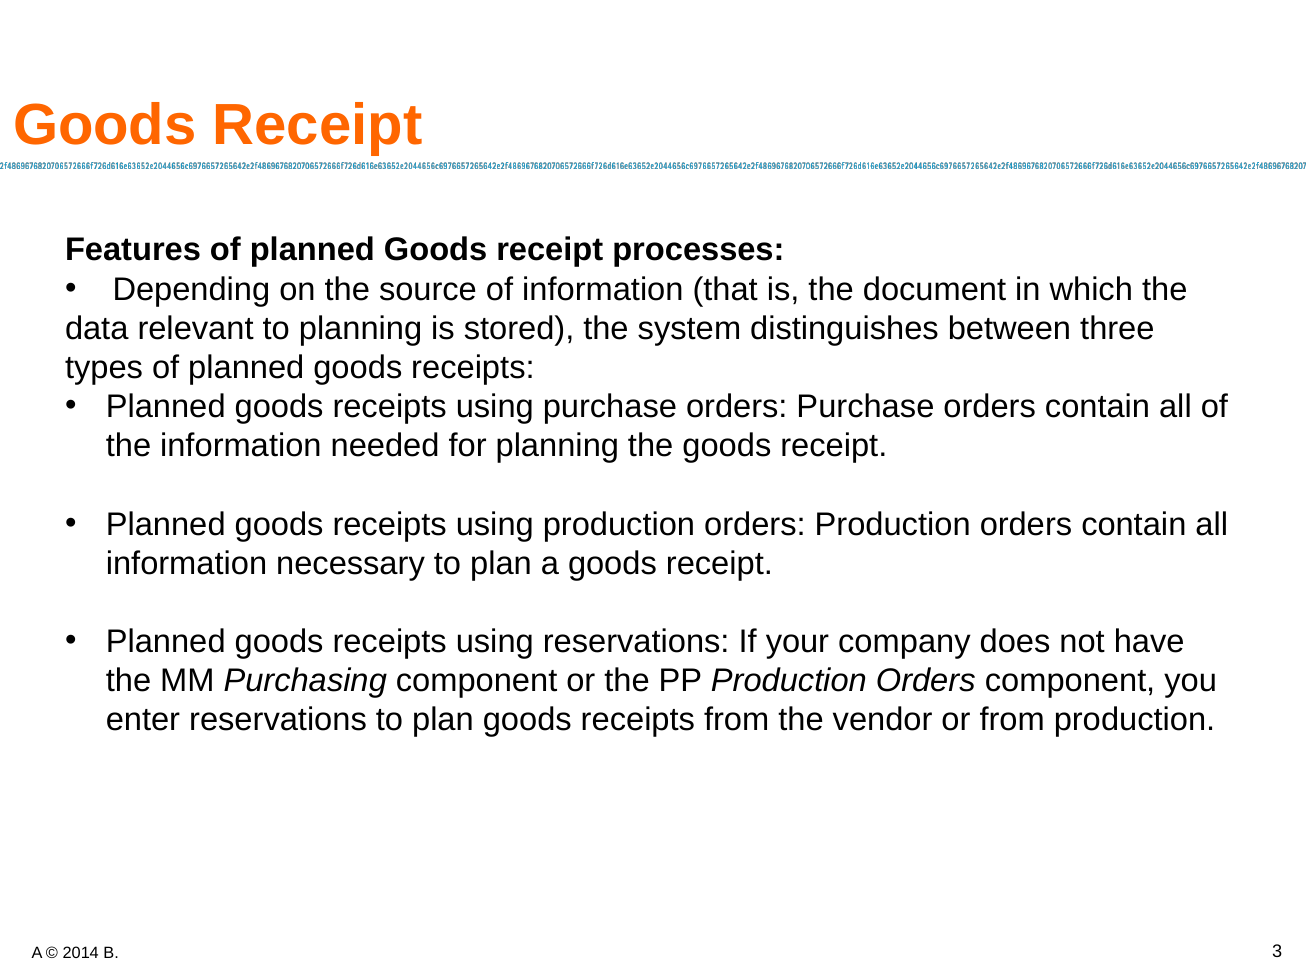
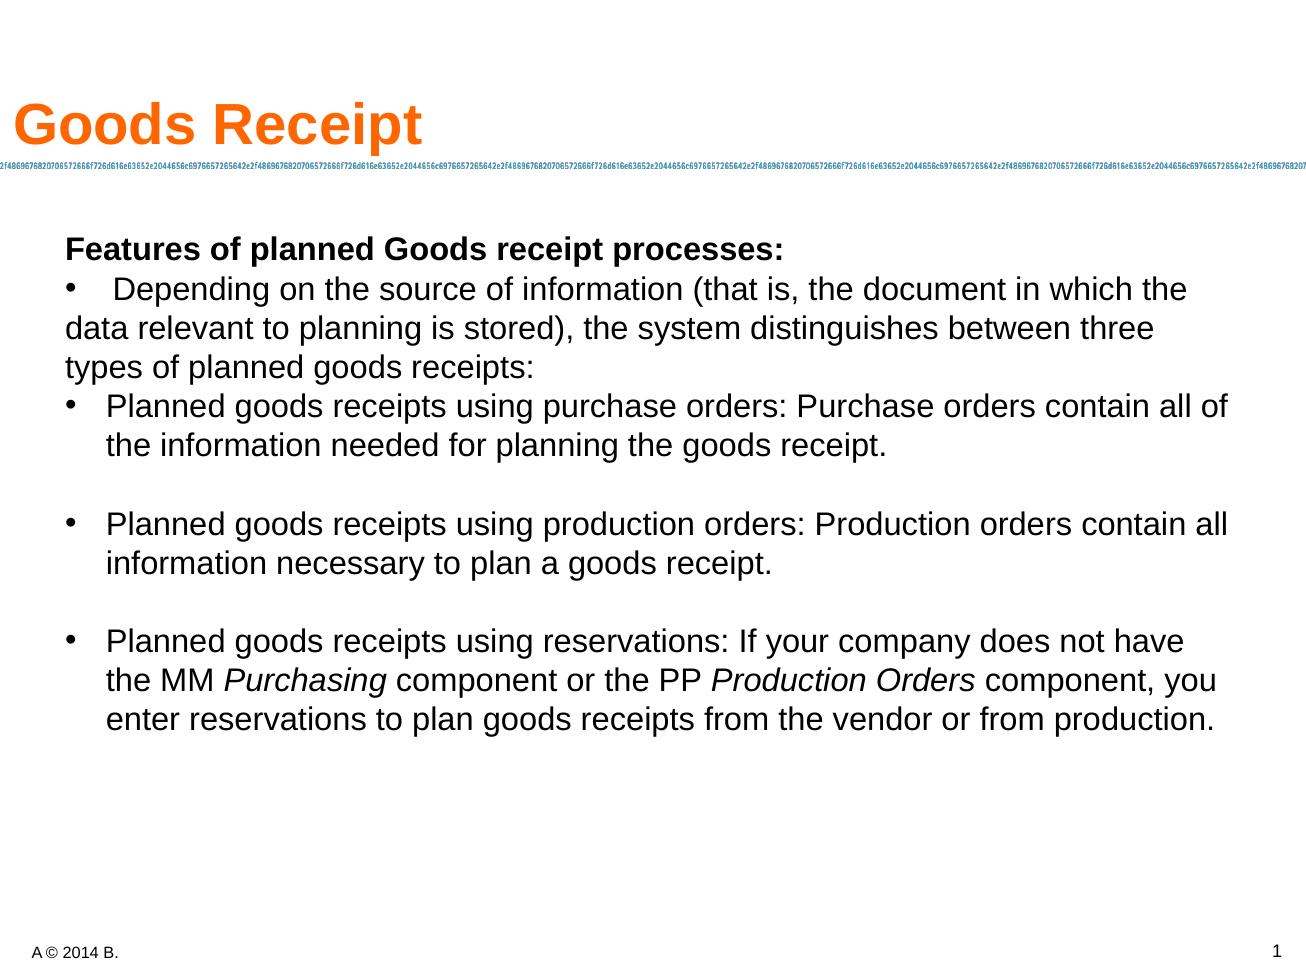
3: 3 -> 1 (1277, 952)
